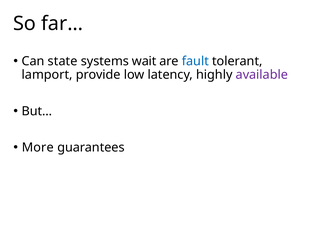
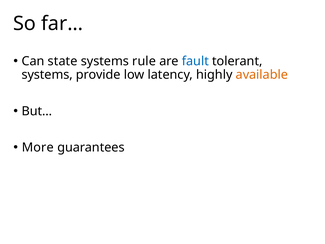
wait: wait -> rule (144, 61)
lamport: lamport -> systems (47, 75)
available colour: purple -> orange (262, 75)
